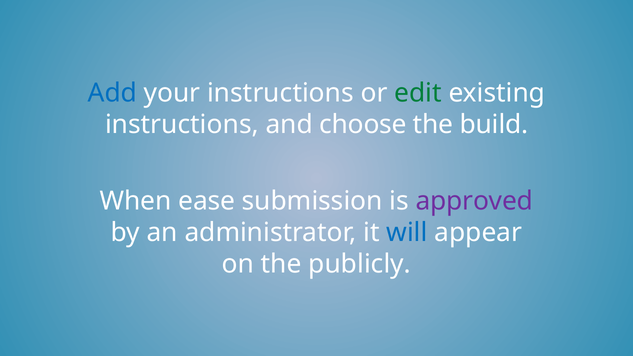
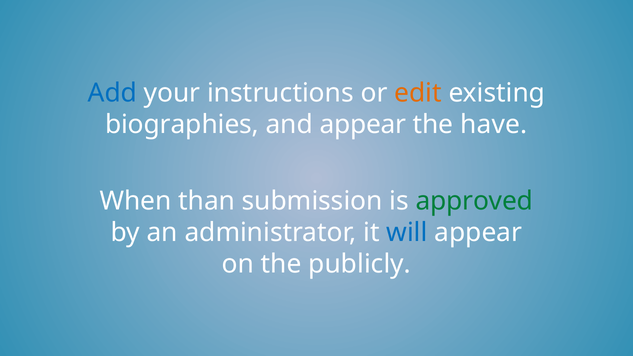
edit colour: green -> orange (418, 93)
instructions: instructions -> biographies (182, 124)
and choose: choose -> appear (363, 124)
build: build -> have (494, 124)
ease: ease -> than (207, 201)
approved colour: purple -> green (474, 201)
